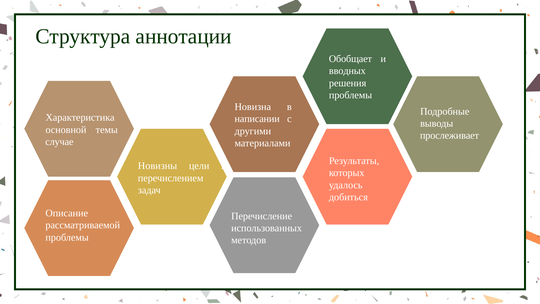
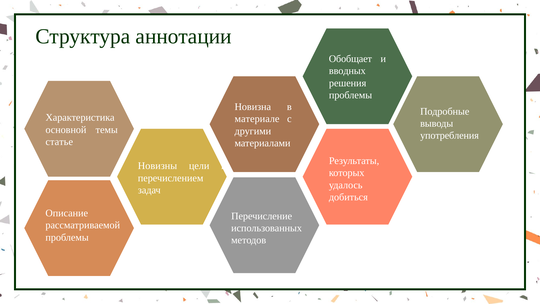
написании: написании -> материале (257, 119)
прослеживает: прослеживает -> употребления (450, 136)
случае: случае -> статье (59, 142)
